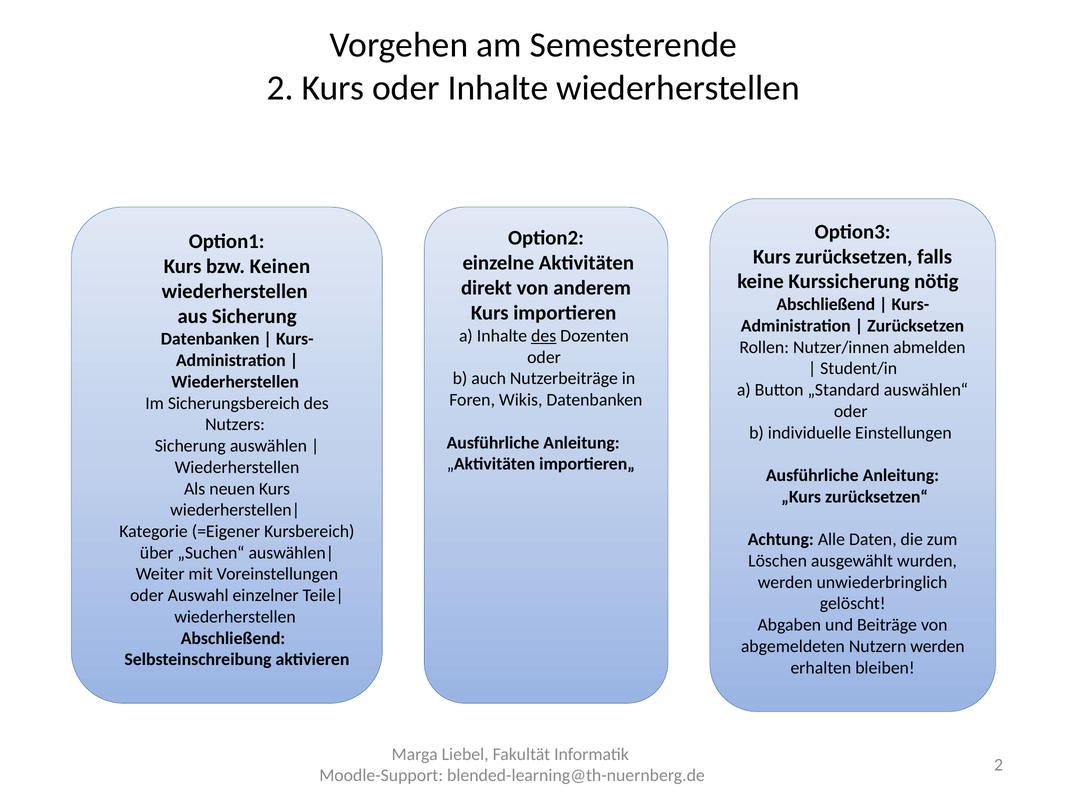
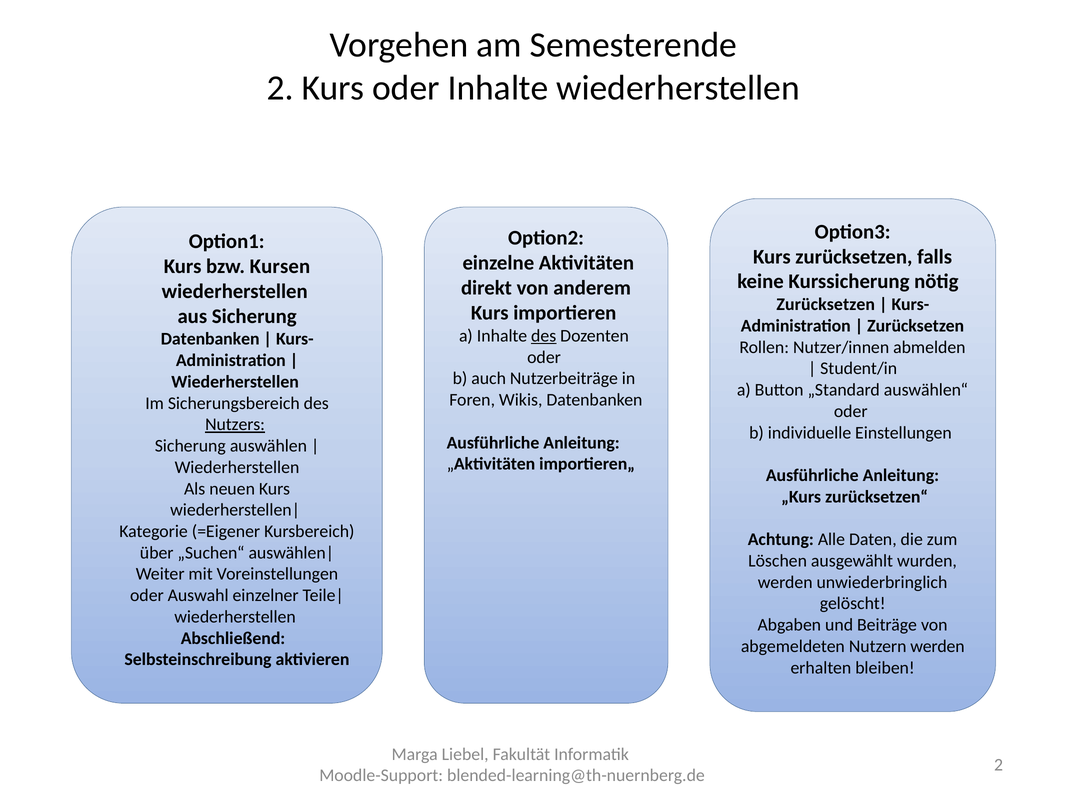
Keinen: Keinen -> Kursen (280, 266)
Abschließend: Abschließend -> Zurücksetzen (826, 304)
Nutzers underline: none -> present (235, 424)
